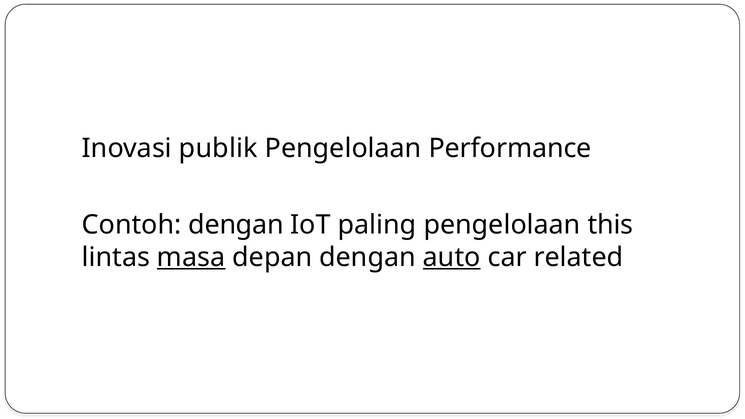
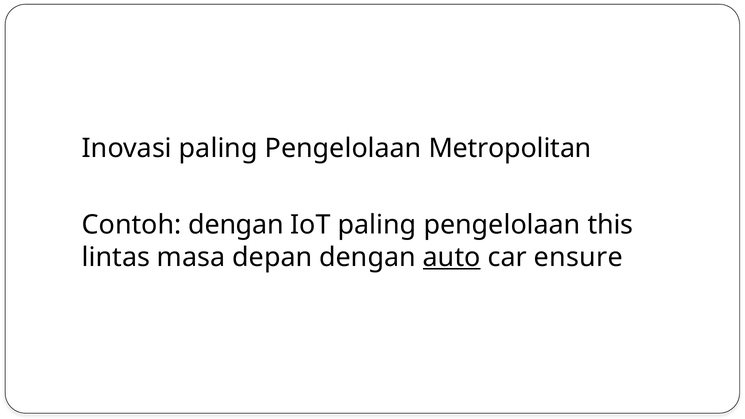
Inovasi publik: publik -> paling (218, 148)
Performance: Performance -> Metropolitan (510, 148)
masa underline: present -> none (191, 257)
related: related -> ensure (578, 257)
